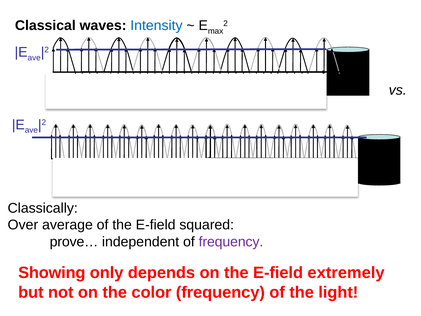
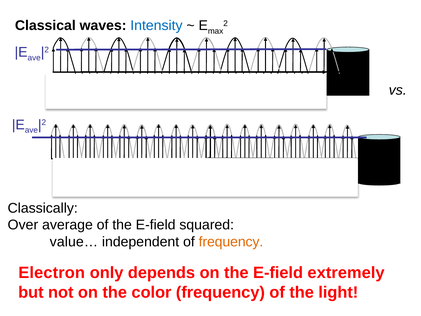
prove…: prove… -> value… (74, 242)
frequency colour: purple -> orange (231, 242)
Showing: Showing -> Electron (52, 273)
